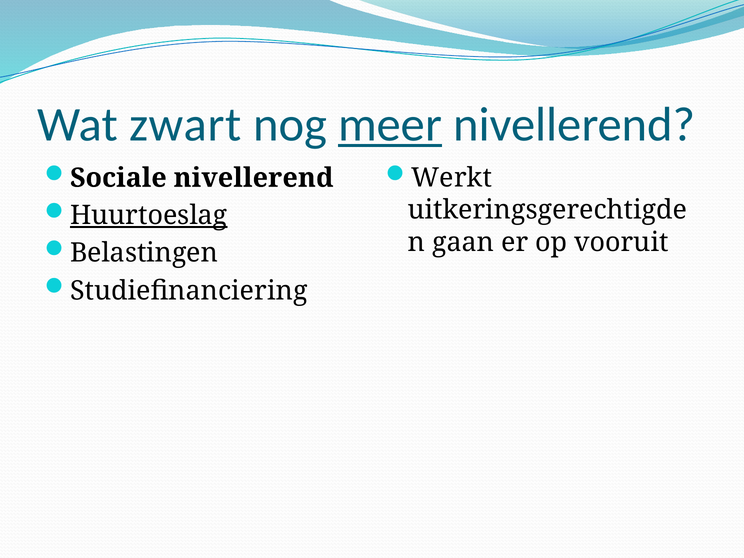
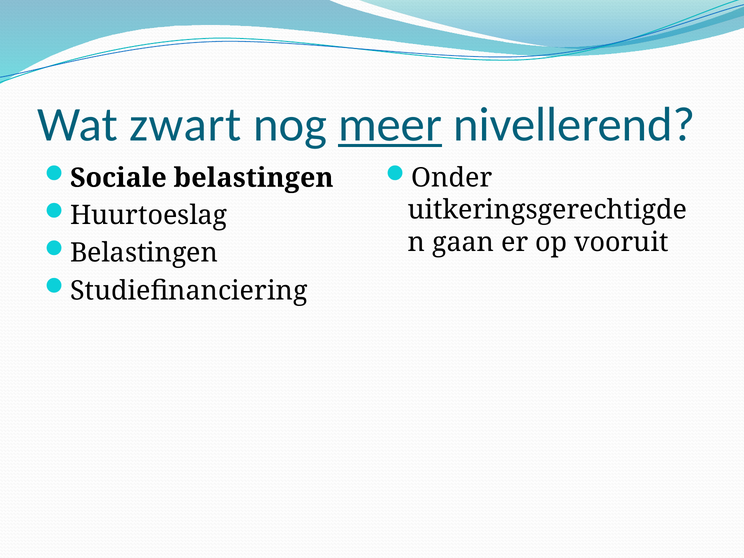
Sociale nivellerend: nivellerend -> belastingen (254, 178)
Werkt: Werkt -> Onder (452, 178)
Huurtoeslag underline: present -> none (149, 215)
